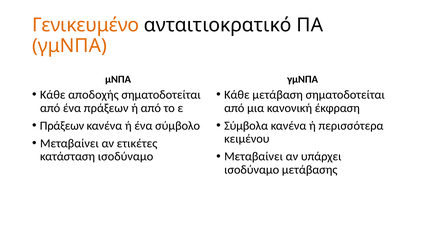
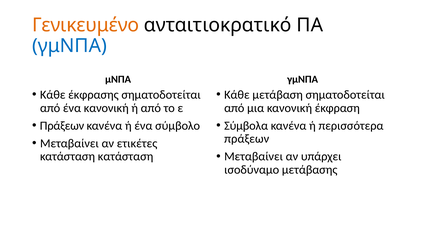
γμΝΠΑ colour: orange -> blue (69, 46)
αποδοχής: αποδοχής -> έκφρασης (93, 95)
ένα πράξεων: πράξεων -> κανονική (106, 108)
κειμένου: κειμένου -> πράξεων (247, 139)
κατάσταση ισοδύναμο: ισοδύναμο -> κατάσταση (126, 156)
